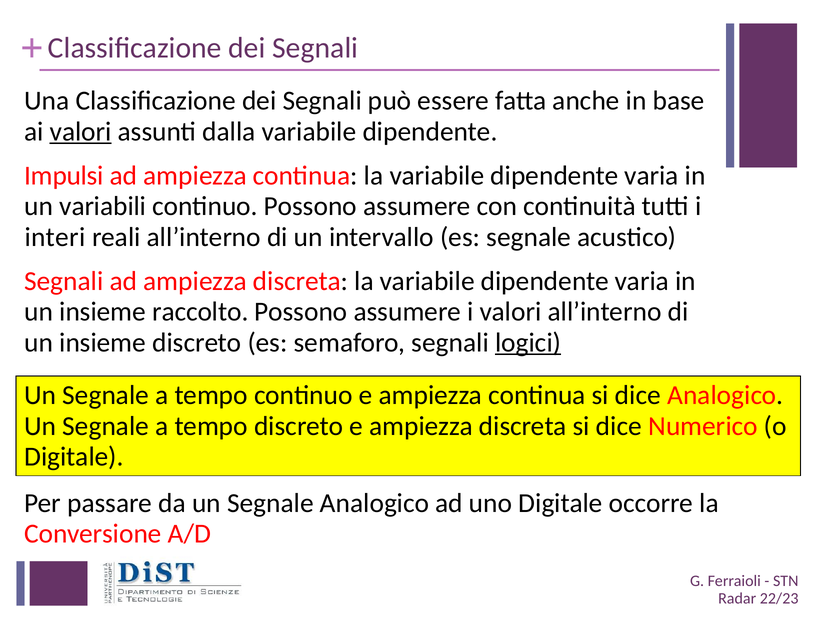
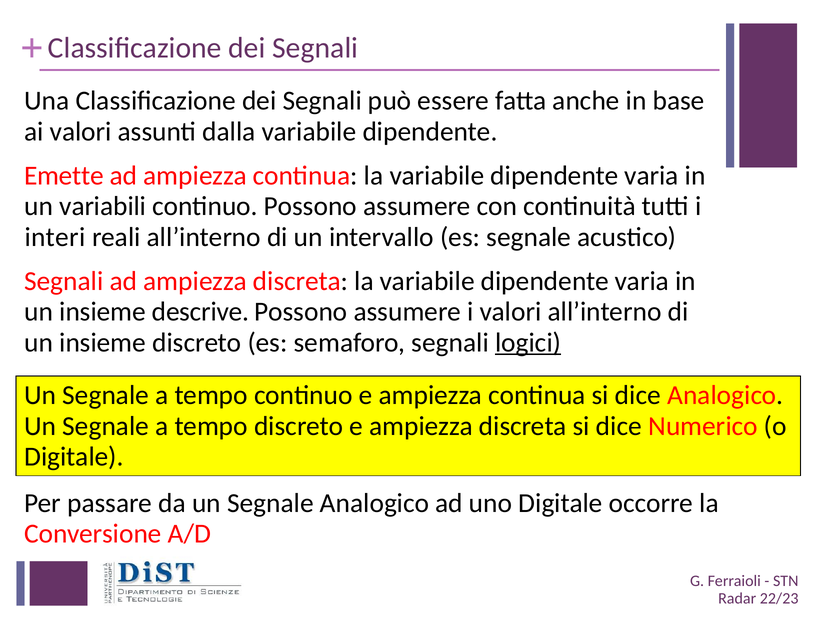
valori underline: present -> none (81, 132)
Impulsi: Impulsi -> Emette (64, 176)
raccolto: raccolto -> descrive (200, 312)
